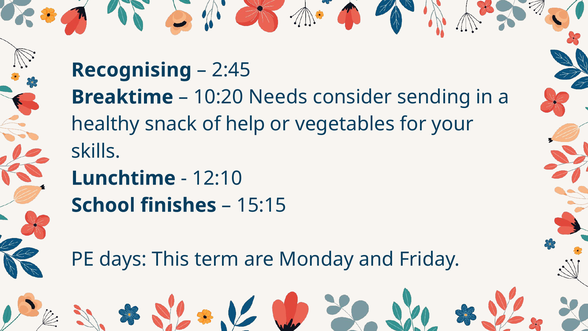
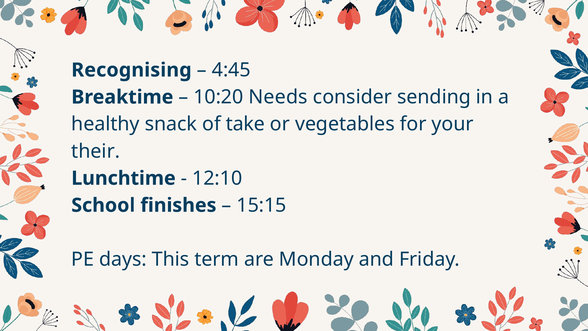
2:45: 2:45 -> 4:45 (231, 70)
help: help -> take (245, 124)
skills: skills -> their (96, 151)
